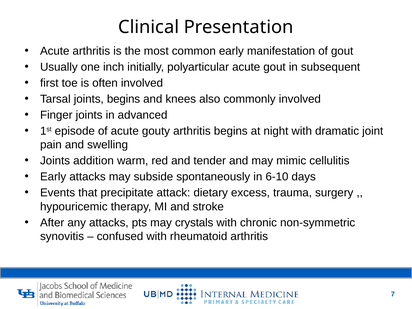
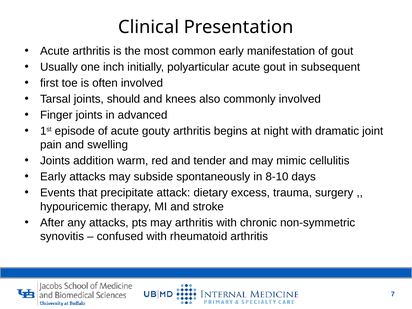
joints begins: begins -> should (124, 99)
6-10: 6-10 -> 8-10 (277, 177)
may crystals: crystals -> arthritis (194, 223)
